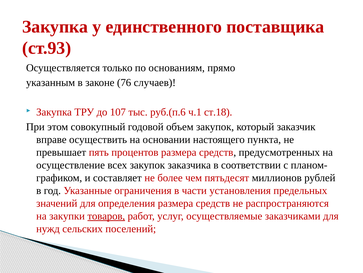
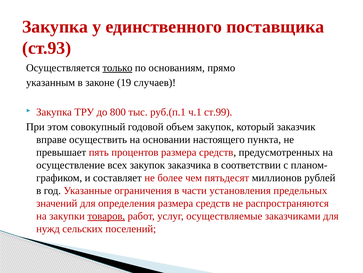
только underline: none -> present (117, 68)
76: 76 -> 19 (124, 82)
107: 107 -> 800 (118, 112)
руб.(п.6: руб.(п.6 -> руб.(п.1 (168, 112)
ст.18: ст.18 -> ст.99 (218, 112)
